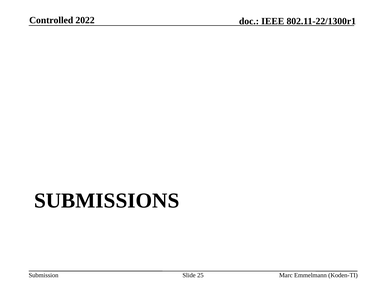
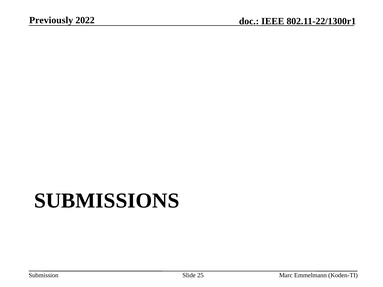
Controlled: Controlled -> Previously (51, 20)
